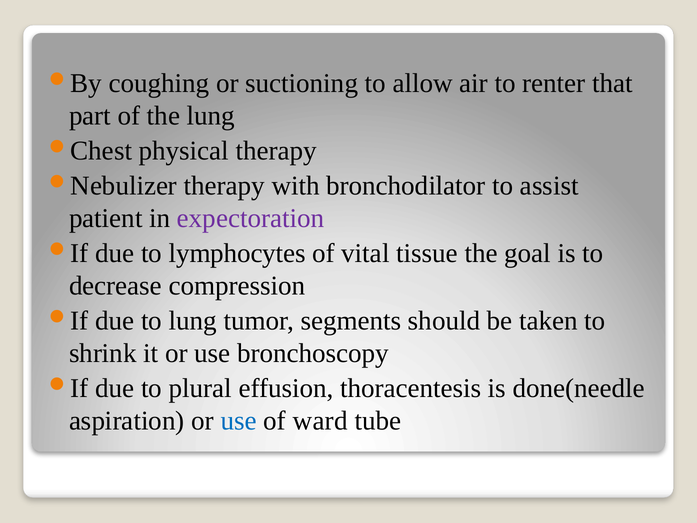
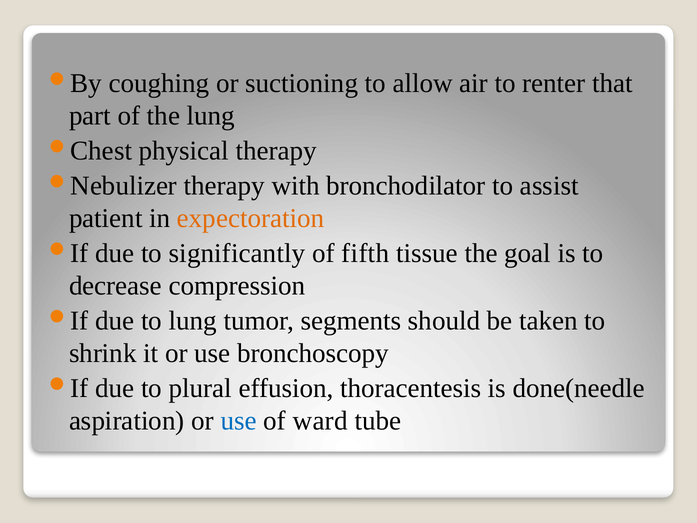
expectoration colour: purple -> orange (251, 218)
lymphocytes: lymphocytes -> significantly (237, 253)
vital: vital -> fifth (365, 253)
